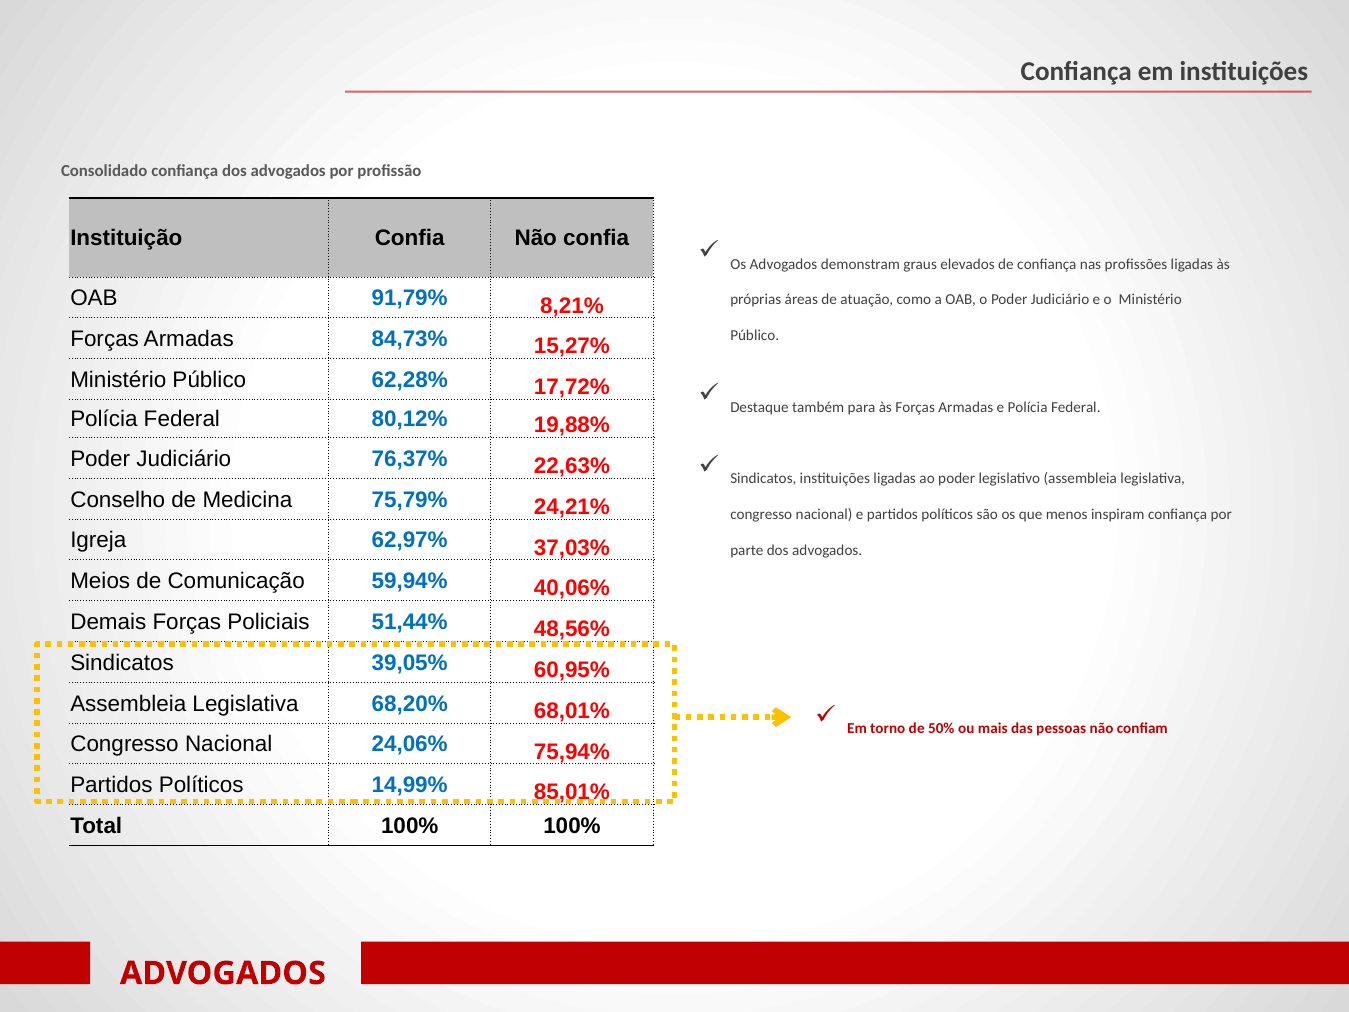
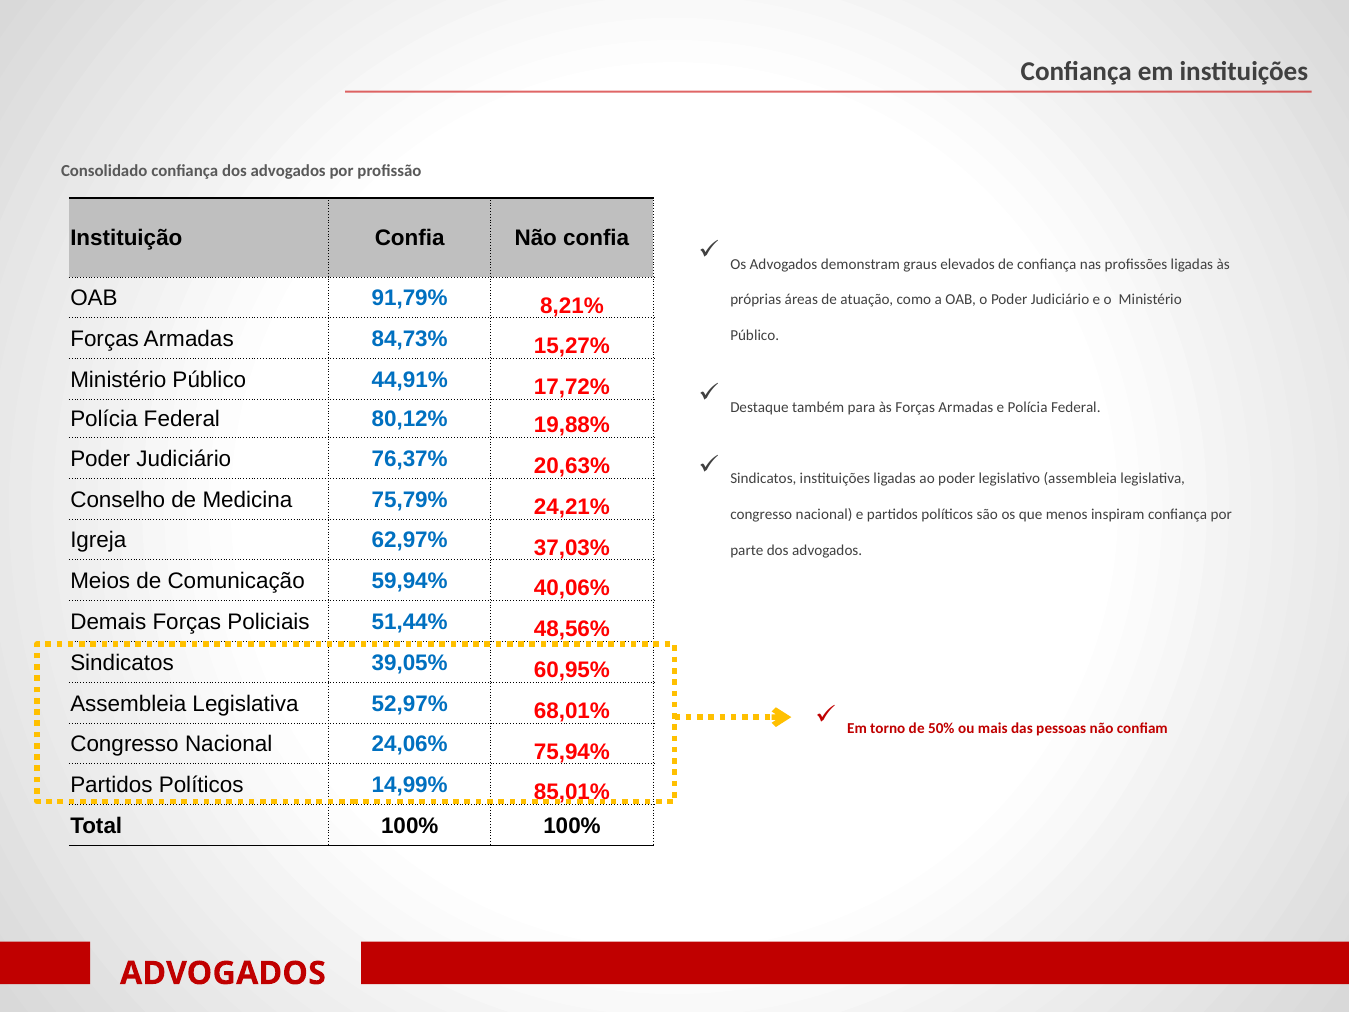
62,28%: 62,28% -> 44,91% (410, 380)
22,63%: 22,63% -> 20,63% (572, 466)
68,20%: 68,20% -> 52,97% (410, 704)
